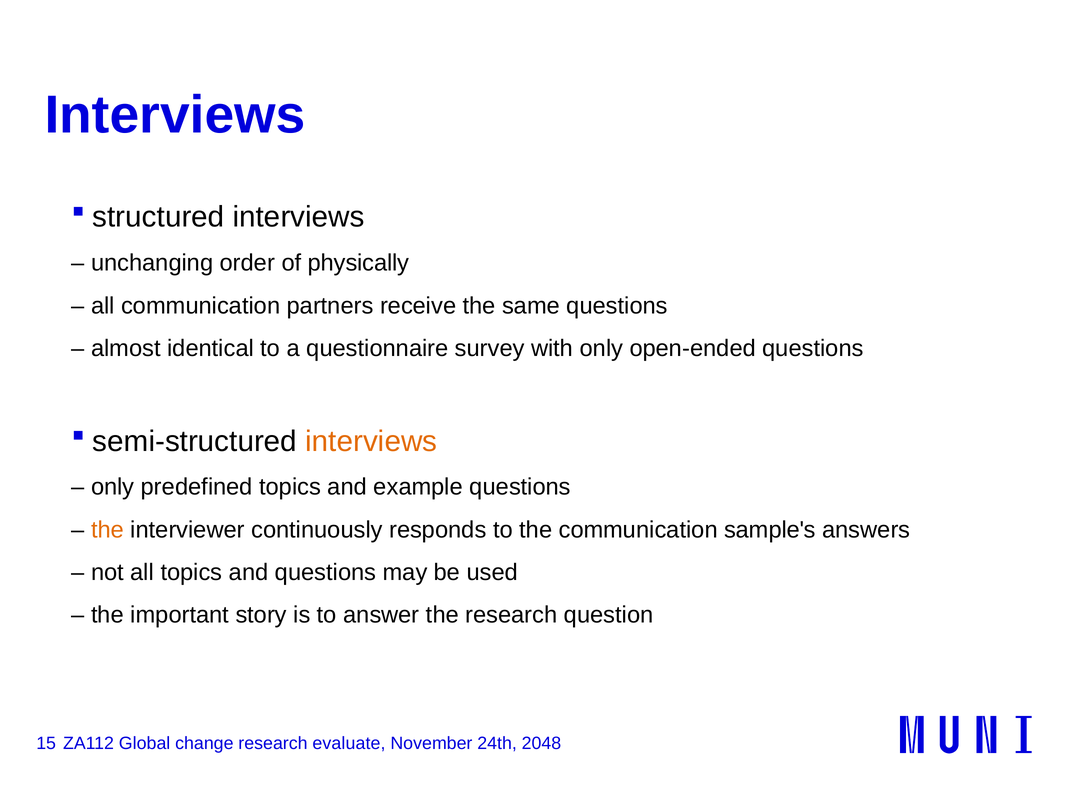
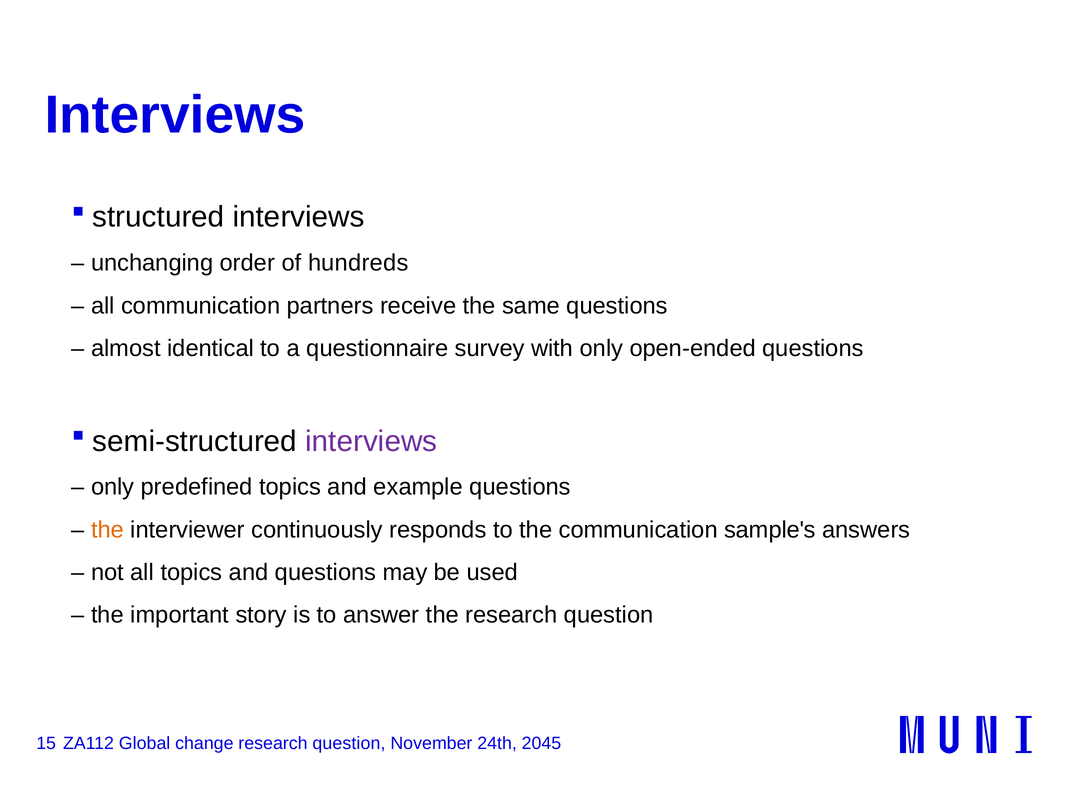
physically: physically -> hundreds (358, 263)
interviews colour: orange -> purple (371, 441)
change research evaluate: evaluate -> question (349, 743)
2048: 2048 -> 2045 (541, 743)
